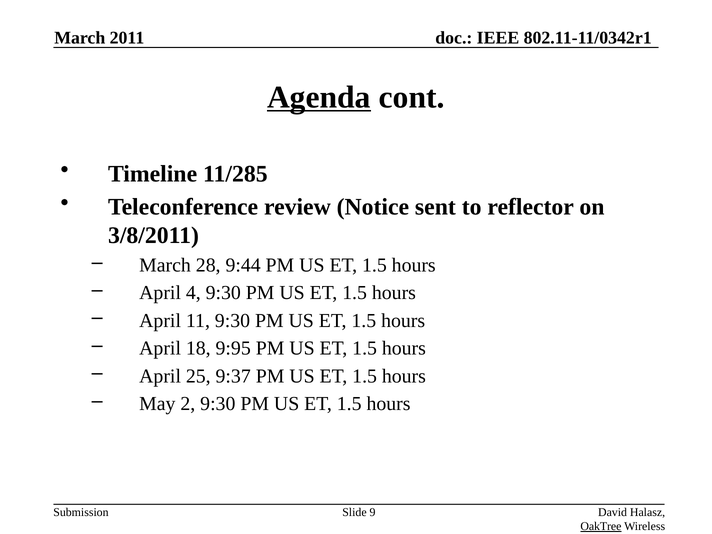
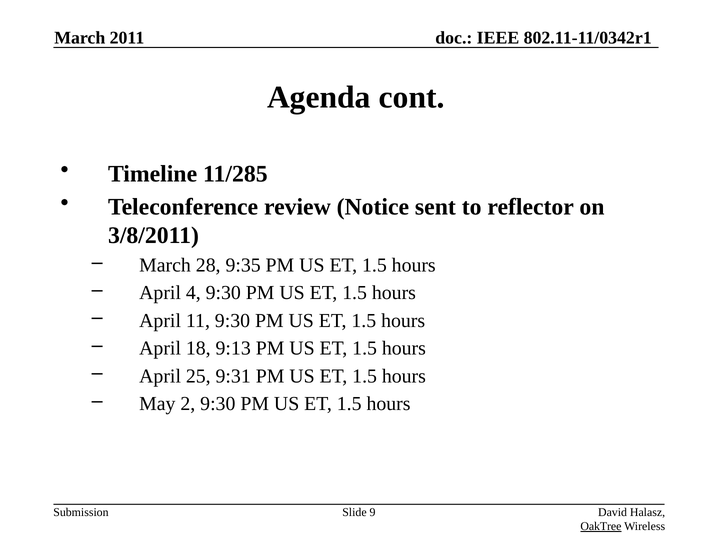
Agenda underline: present -> none (319, 97)
9:44: 9:44 -> 9:35 (243, 265)
9:95: 9:95 -> 9:13 (233, 348)
9:37: 9:37 -> 9:31 (233, 376)
